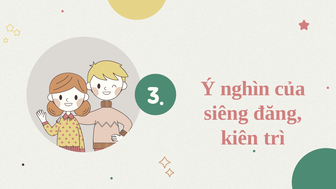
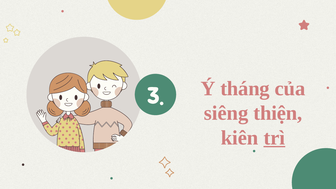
nghìn: nghìn -> tháng (245, 89)
đăng: đăng -> thiện (278, 113)
trì underline: none -> present (274, 138)
